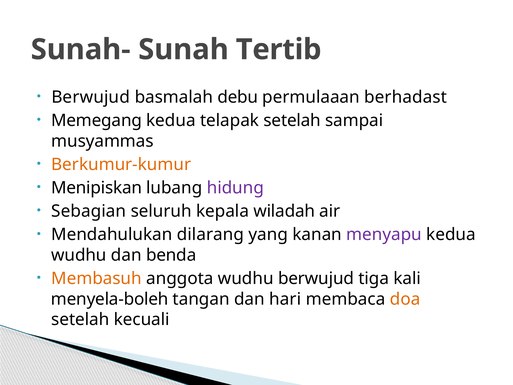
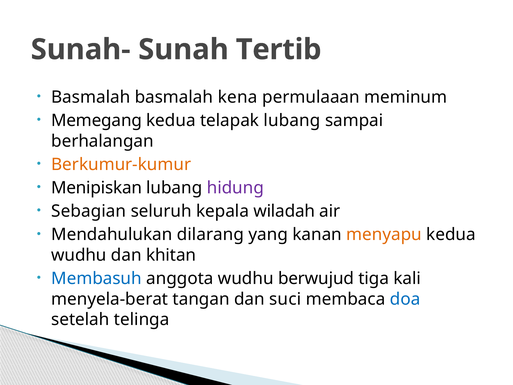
Berwujud: Berwujud -> Basmalah (91, 97)
debu: debu -> kena (238, 97)
berhadast: berhadast -> meminum (406, 97)
telapak setelah: setelah -> lubang (292, 120)
musyammas: musyammas -> berhalangan (102, 141)
menyapu colour: purple -> orange (384, 234)
benda: benda -> khitan (171, 255)
Membasuh colour: orange -> blue (96, 278)
menyela-boleh: menyela-boleh -> menyela-berat (110, 299)
hari: hari -> suci (285, 299)
doa colour: orange -> blue (405, 299)
kecuali: kecuali -> telinga (142, 319)
